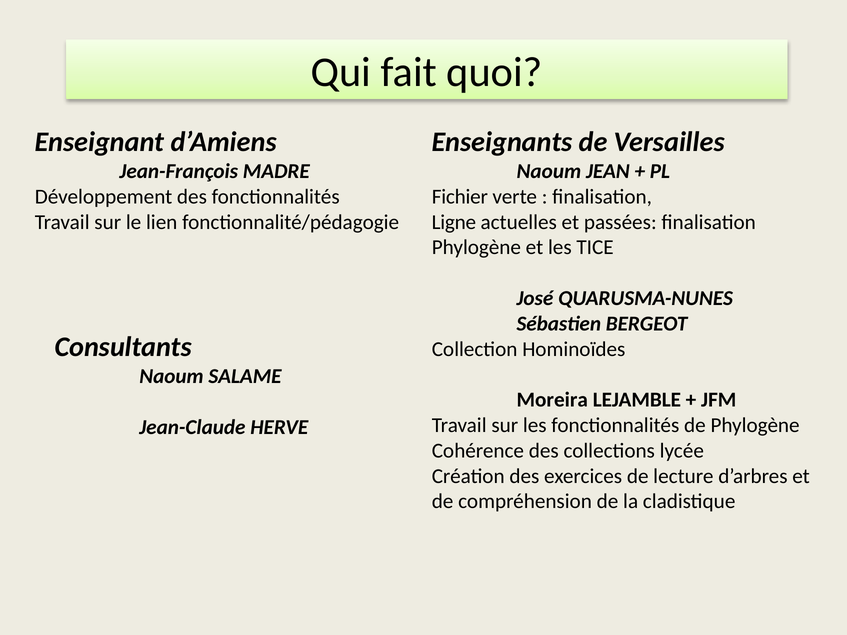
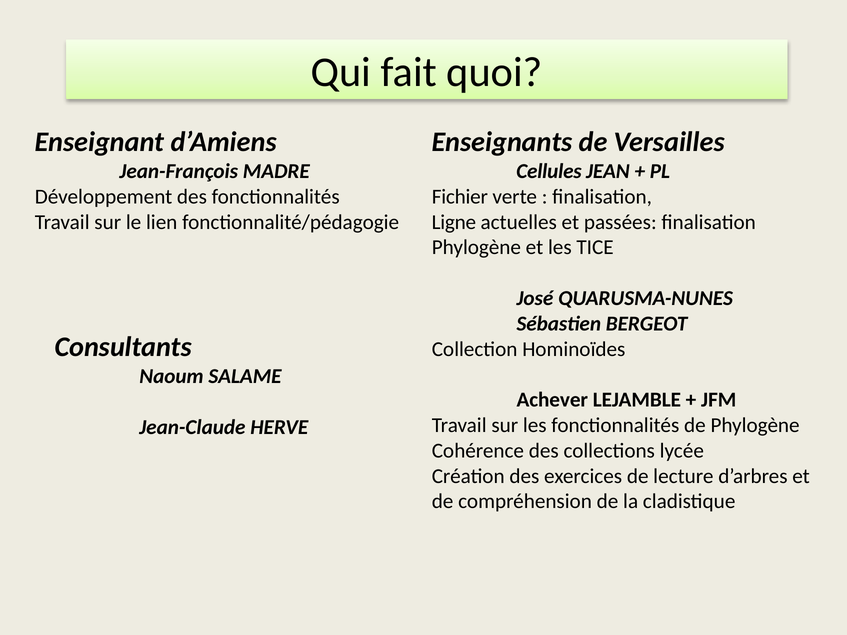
Naoum: Naoum -> Cellules (549, 171)
Moreira: Moreira -> Achever (552, 400)
